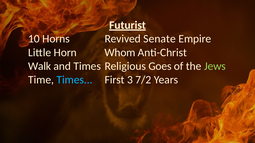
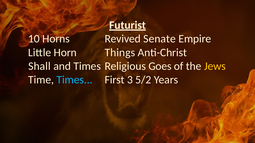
Whom: Whom -> Things (120, 53)
Walk: Walk -> Shall (39, 66)
Jews colour: light green -> yellow (215, 66)
7/2: 7/2 -> 5/2 (143, 80)
